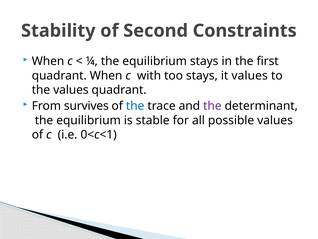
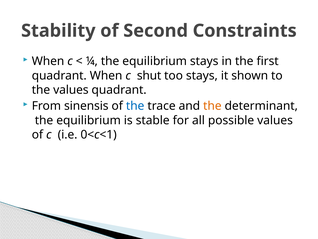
with: with -> shut (149, 75)
it values: values -> shown (250, 75)
survives: survives -> sinensis (86, 106)
the colour: purple -> orange (212, 106)
